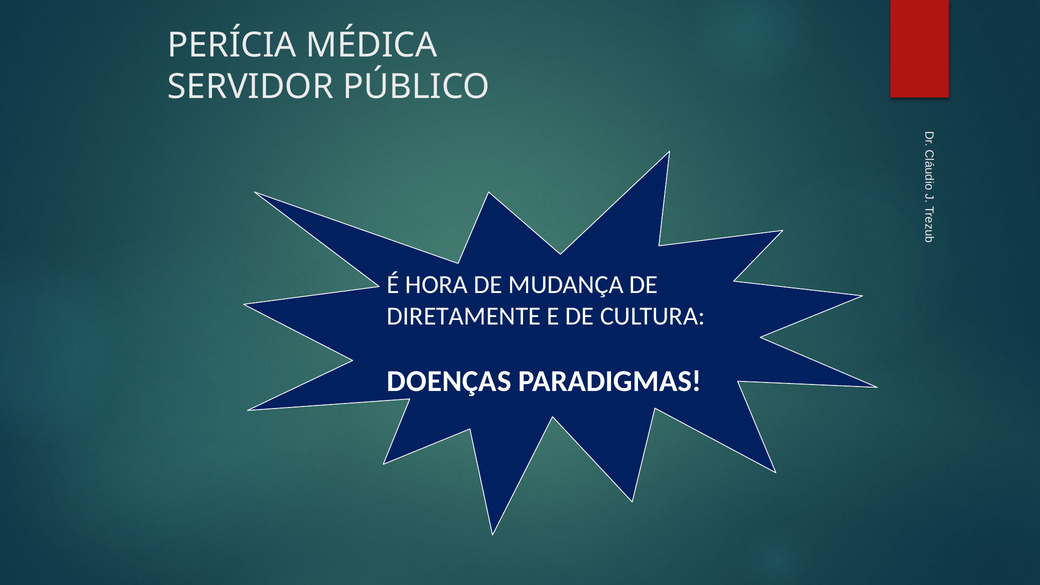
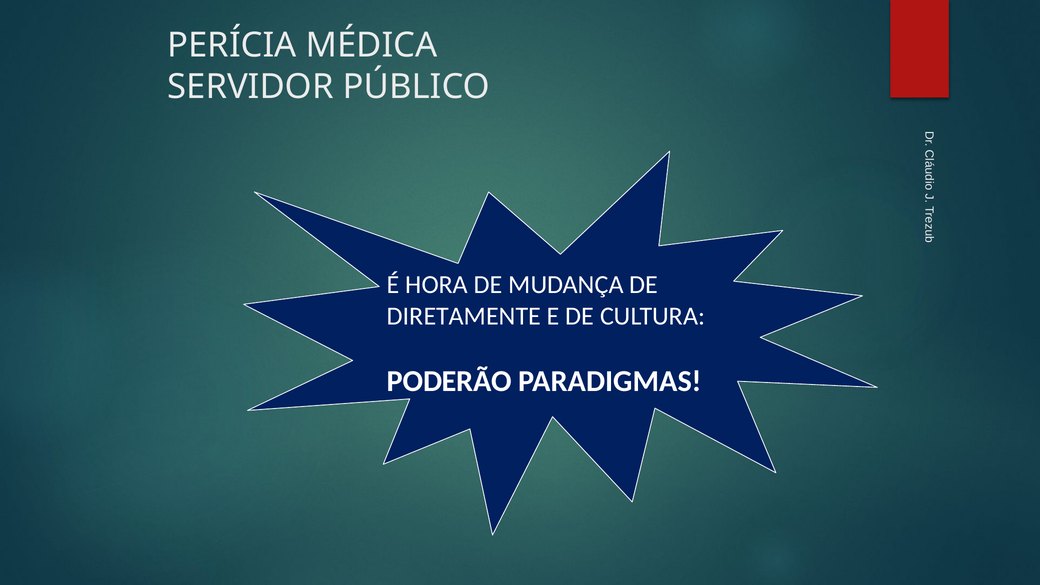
DOENÇAS: DOENÇAS -> PODERÃO (449, 381)
